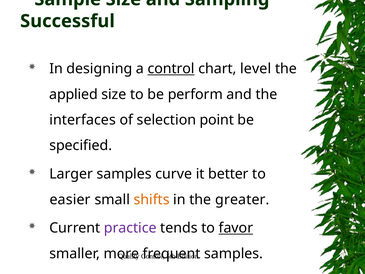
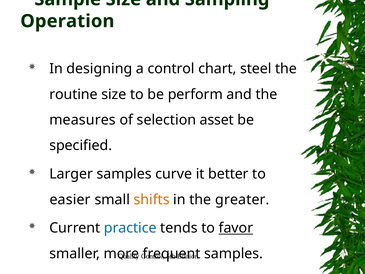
Successful: Successful -> Operation (67, 21)
control underline: present -> none (171, 69)
level: level -> steel (256, 69)
applied: applied -> routine (73, 94)
interfaces: interfaces -> measures (83, 120)
point: point -> asset (217, 120)
practice colour: purple -> blue (130, 228)
